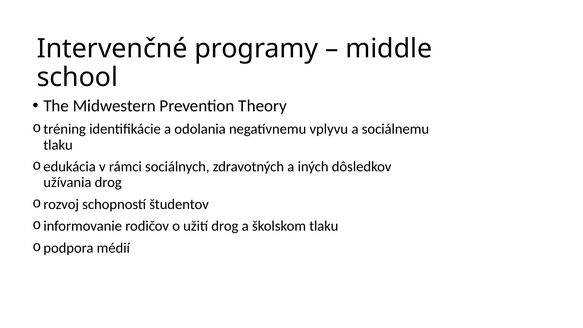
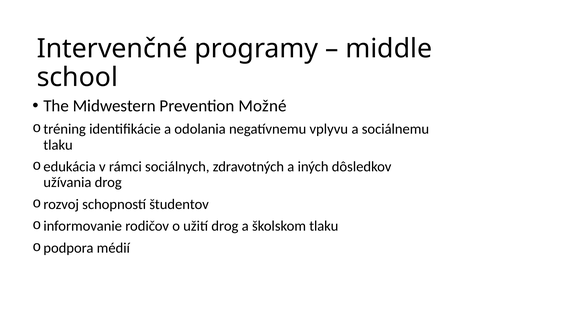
Theory: Theory -> Možné (263, 106)
